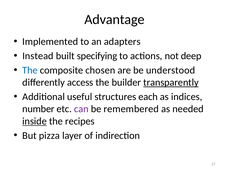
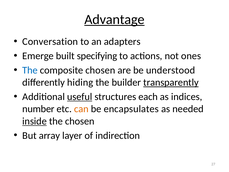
Advantage underline: none -> present (114, 19)
Implemented: Implemented -> Conversation (50, 42)
Instead: Instead -> Emerge (38, 56)
deep: deep -> ones (191, 56)
access: access -> hiding (80, 82)
useful underline: none -> present (80, 97)
can colour: purple -> orange (81, 109)
remembered: remembered -> encapsulates (131, 109)
the recipes: recipes -> chosen (80, 121)
pizza: pizza -> array (49, 135)
